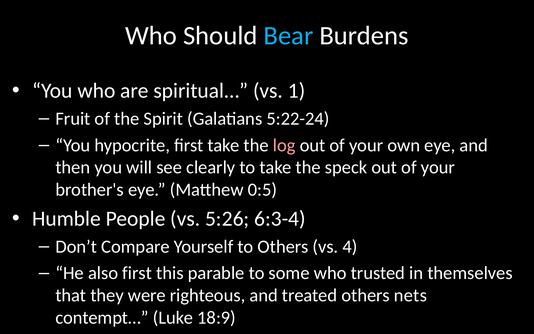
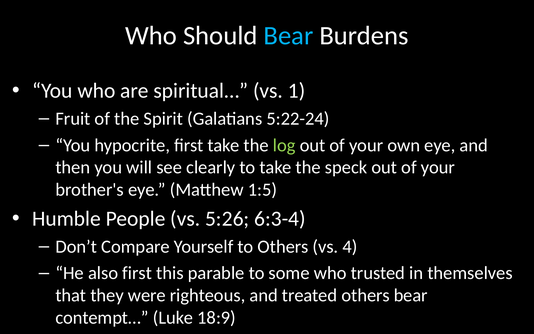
log colour: pink -> light green (284, 145)
0:5: 0:5 -> 1:5 (263, 190)
others nets: nets -> bear (411, 295)
